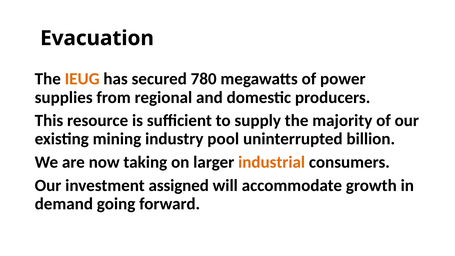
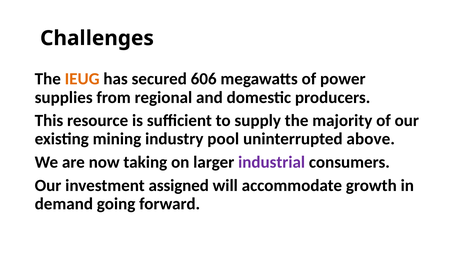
Evacuation: Evacuation -> Challenges (97, 38)
780: 780 -> 606 (204, 79)
billion: billion -> above (371, 139)
industrial colour: orange -> purple (272, 162)
